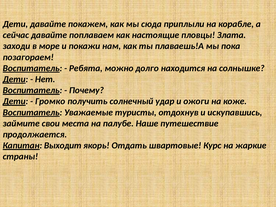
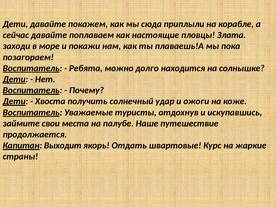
Громко: Громко -> Хвоста (50, 101)
